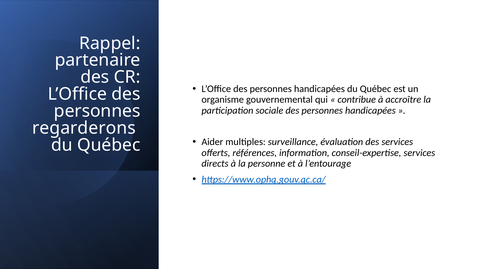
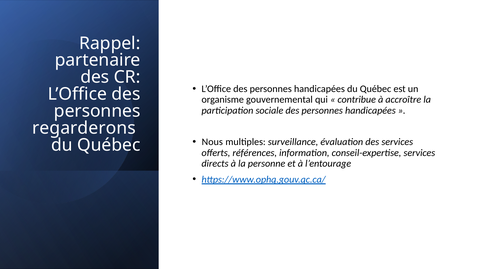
Aider: Aider -> Nous (212, 142)
